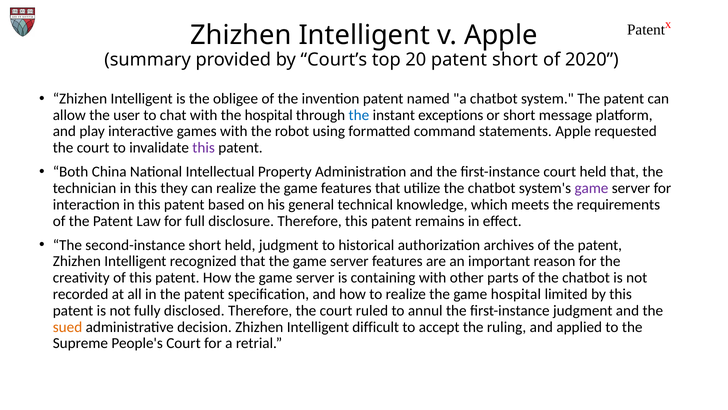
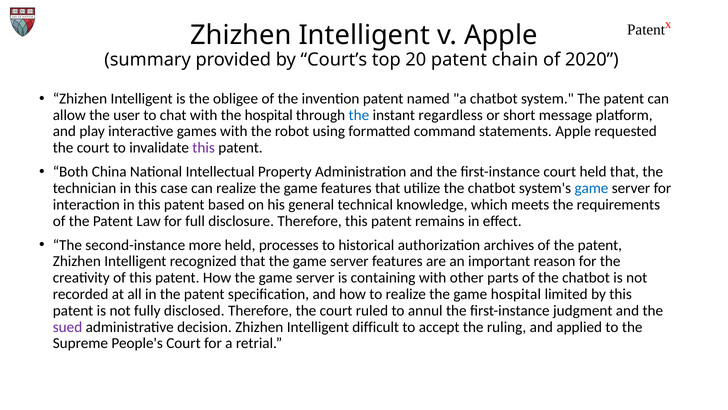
patent short: short -> chain (515, 60)
exceptions: exceptions -> regardless (451, 115)
they: they -> case (174, 188)
game colour: purple -> blue (591, 188)
second-instance short: short -> more (205, 245)
held judgment: judgment -> processes (289, 245)
sued colour: orange -> purple (68, 327)
